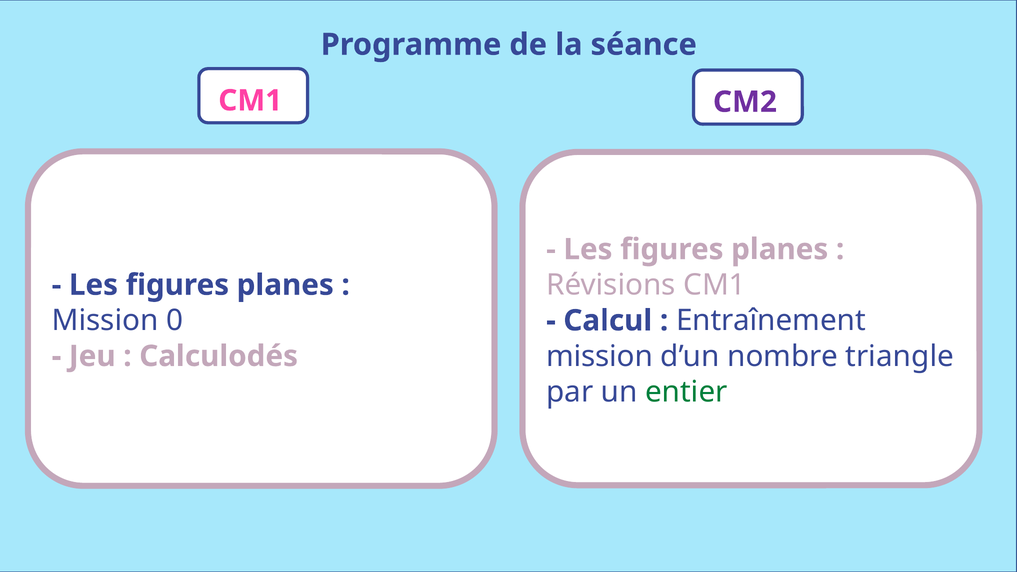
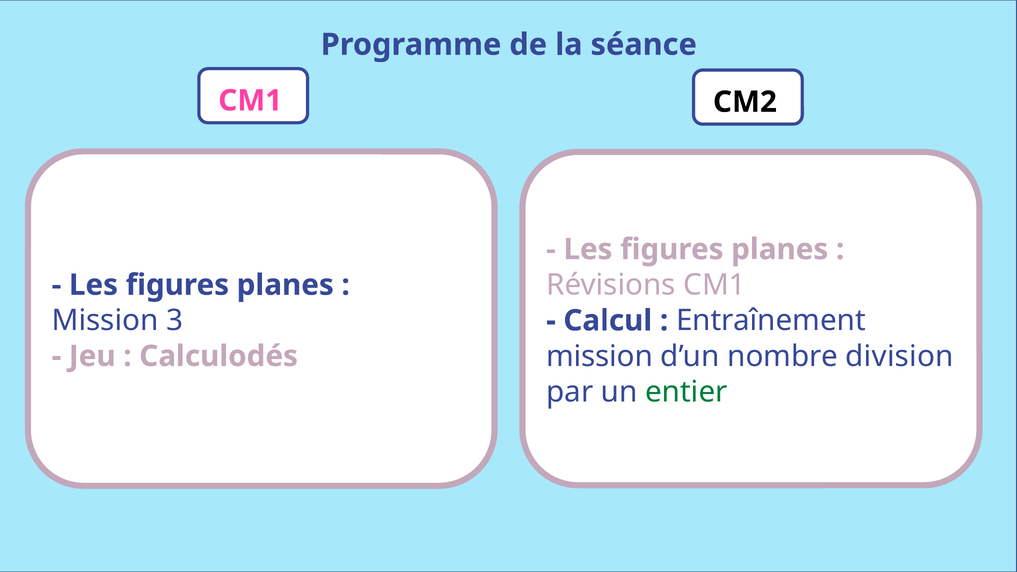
CM2 colour: purple -> black (745, 102)
0: 0 -> 3 (175, 321)
triangle: triangle -> division (900, 356)
